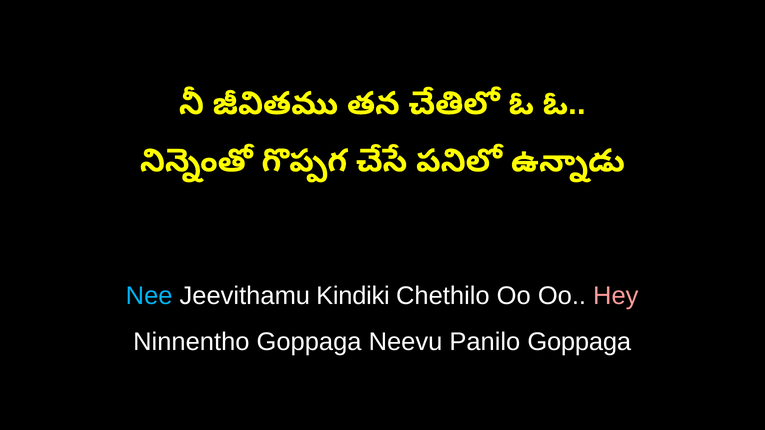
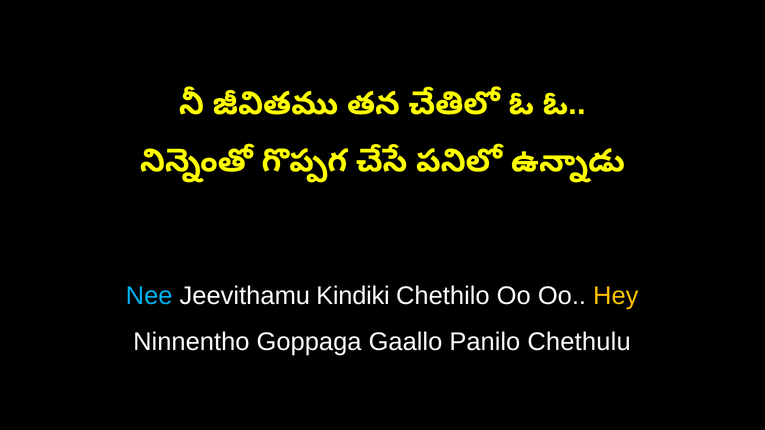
Hey colour: pink -> yellow (616, 296)
Neevu: Neevu -> Gaallo (405, 342)
Panilo Goppaga: Goppaga -> Chethulu (579, 342)
